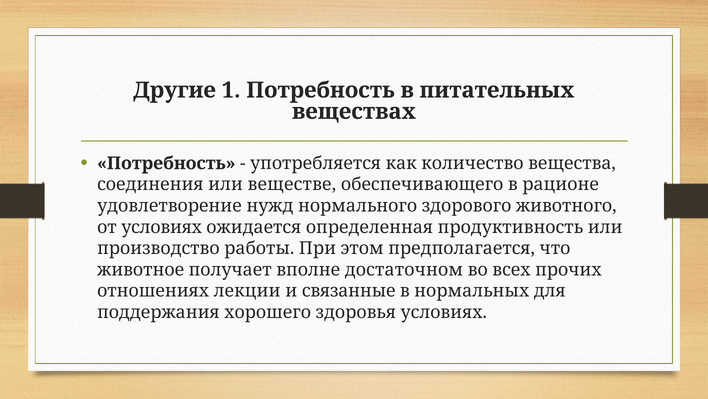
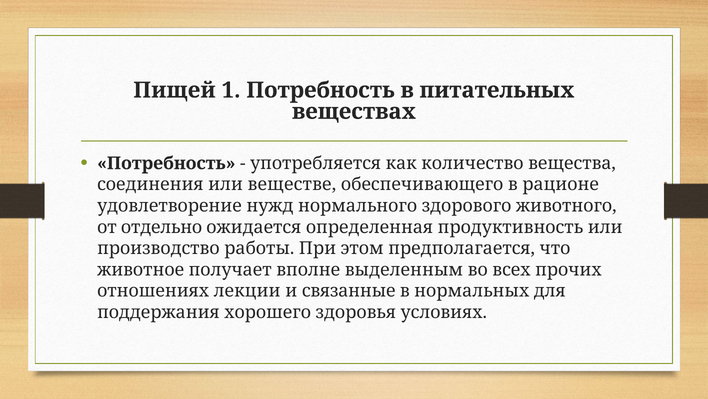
Другие: Другие -> Пищей (174, 90)
от условиях: условиях -> отдельно (162, 227)
достаточном: достаточном -> выделенным (404, 269)
